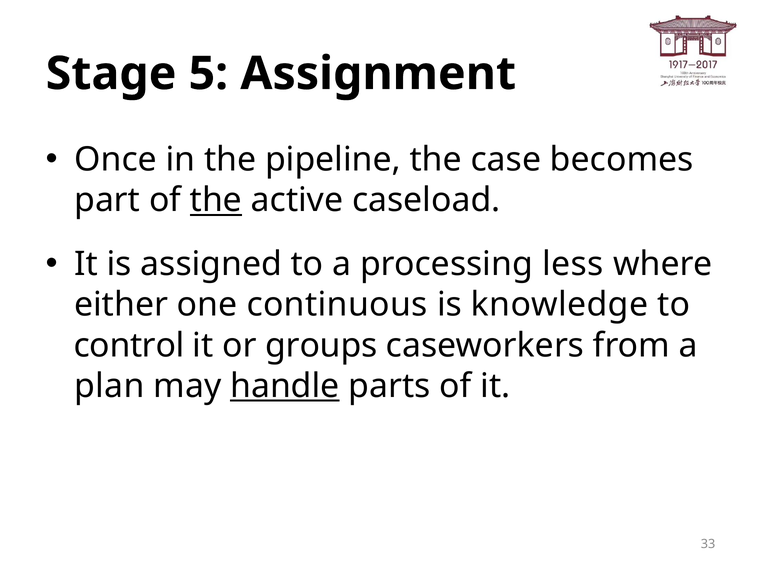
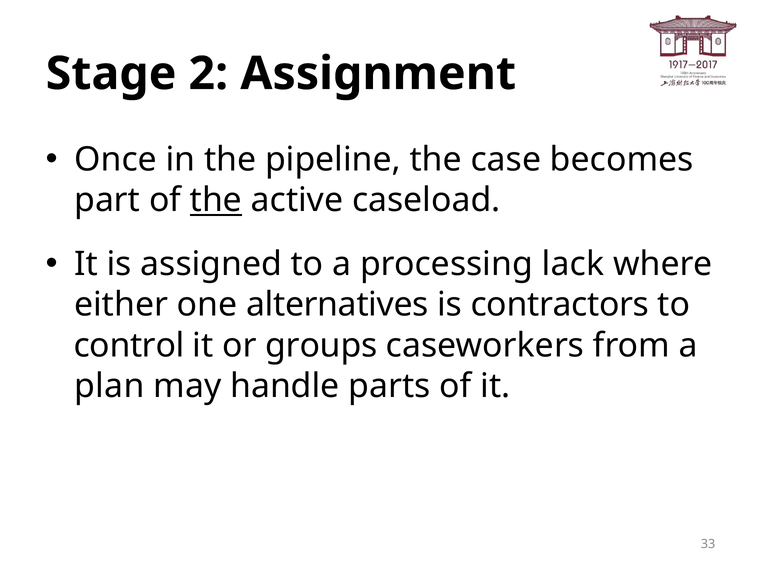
5: 5 -> 2 (208, 74)
less: less -> lack (573, 264)
continuous: continuous -> alternatives (337, 305)
knowledge: knowledge -> contractors (560, 305)
handle underline: present -> none (285, 386)
